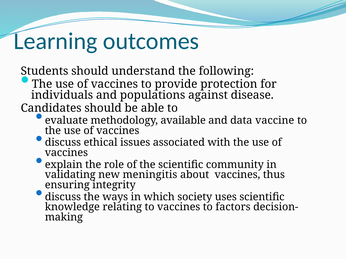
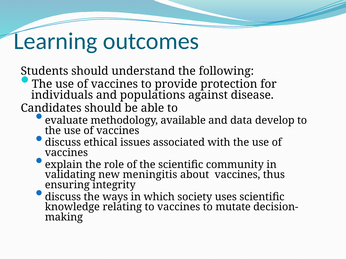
vaccine: vaccine -> develop (275, 121)
factors: factors -> mutate (233, 207)
